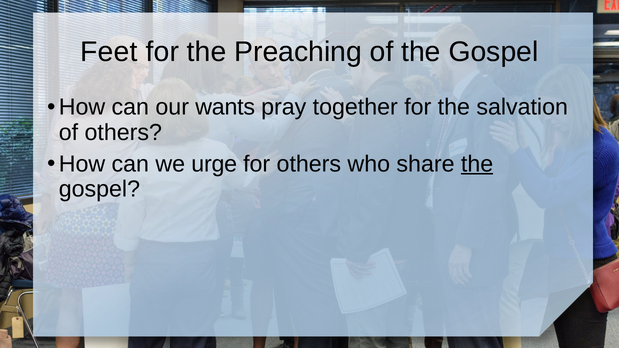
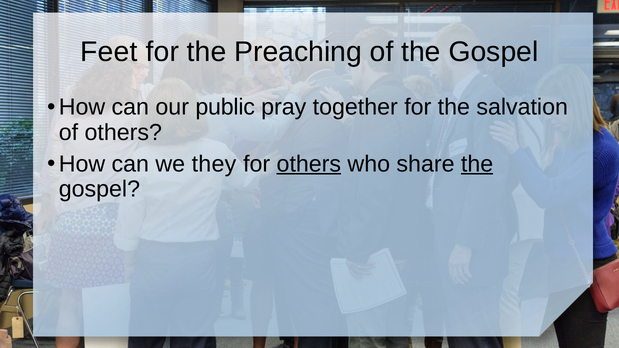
wants: wants -> public (225, 107)
urge: urge -> they (214, 164)
others underline: none -> present (309, 164)
